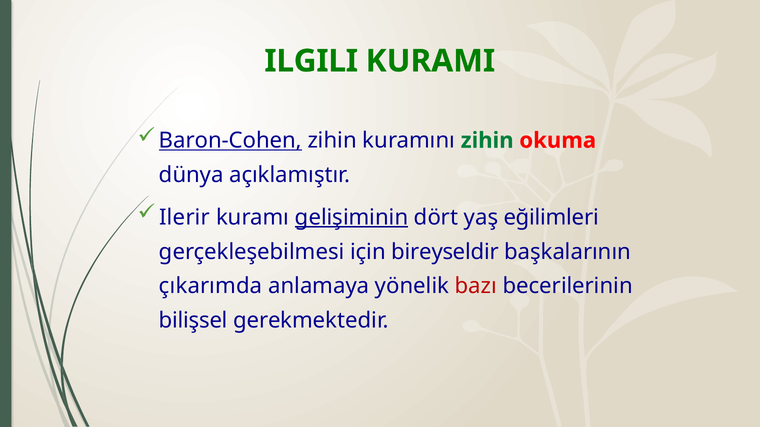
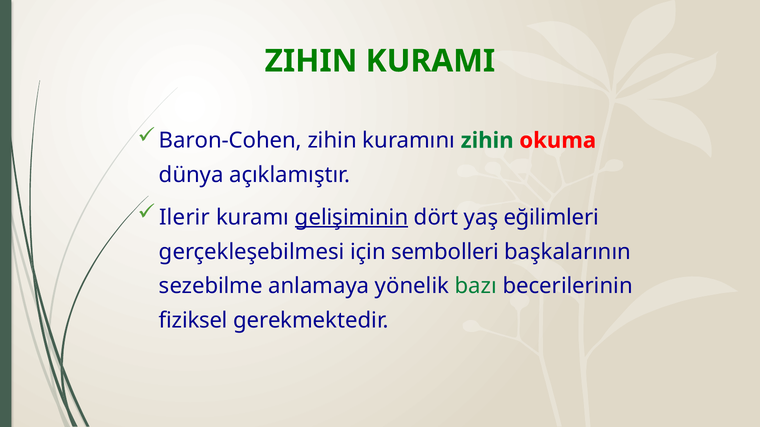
ILGILI: ILGILI -> ZIHIN (311, 61)
Baron-Cohen underline: present -> none (230, 141)
bireyseldir: bireyseldir -> sembolleri (445, 252)
çıkarımda: çıkarımda -> sezebilme (211, 286)
bazı colour: red -> green (476, 286)
bilişsel: bilişsel -> fiziksel (193, 321)
